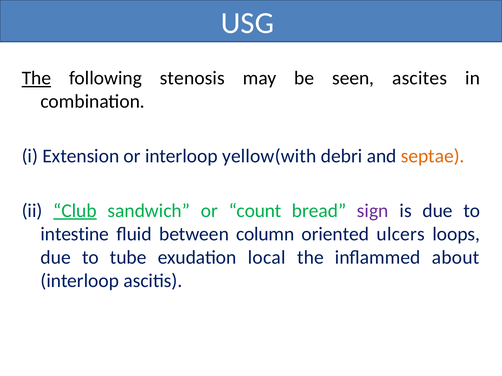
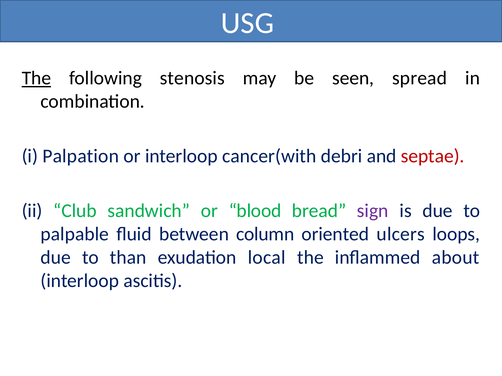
ascites: ascites -> spread (420, 78)
Extension: Extension -> Palpation (81, 156)
yellow(with: yellow(with -> cancer(with (269, 156)
septae colour: orange -> red (433, 156)
Club underline: present -> none (75, 211)
count: count -> blood (255, 211)
intestine: intestine -> palpable (75, 234)
tube: tube -> than (128, 258)
